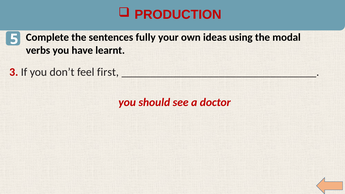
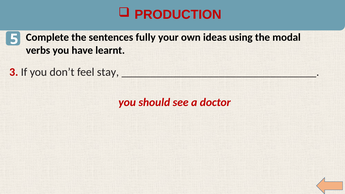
first: first -> stay (108, 72)
